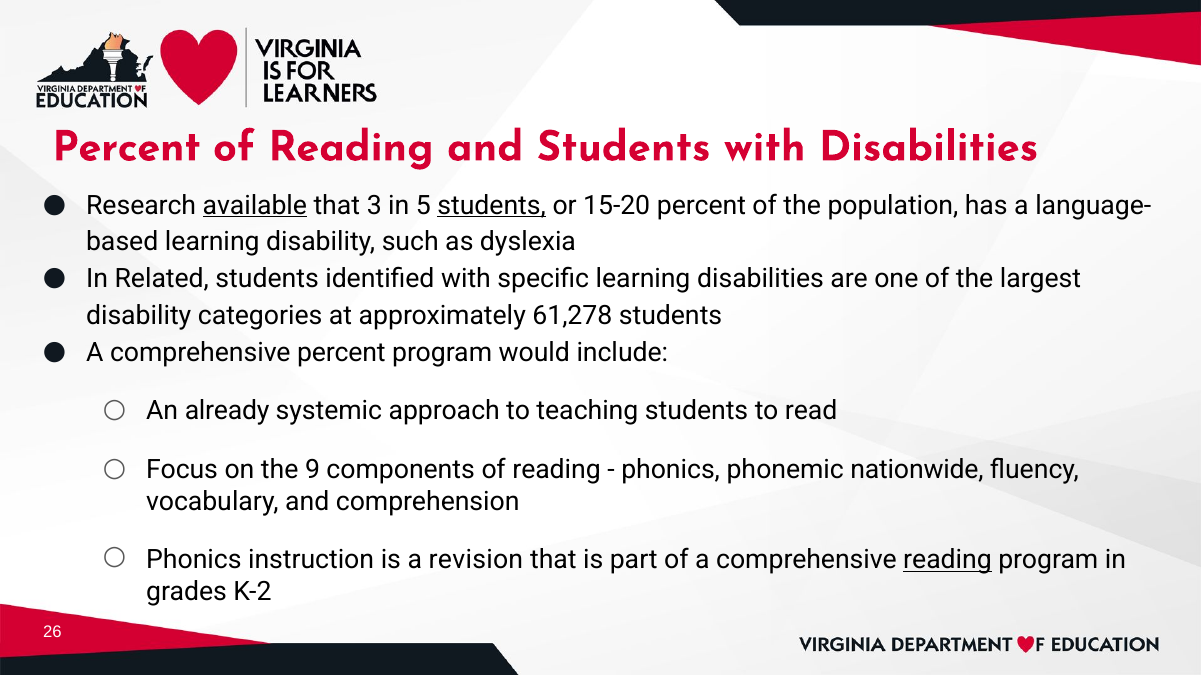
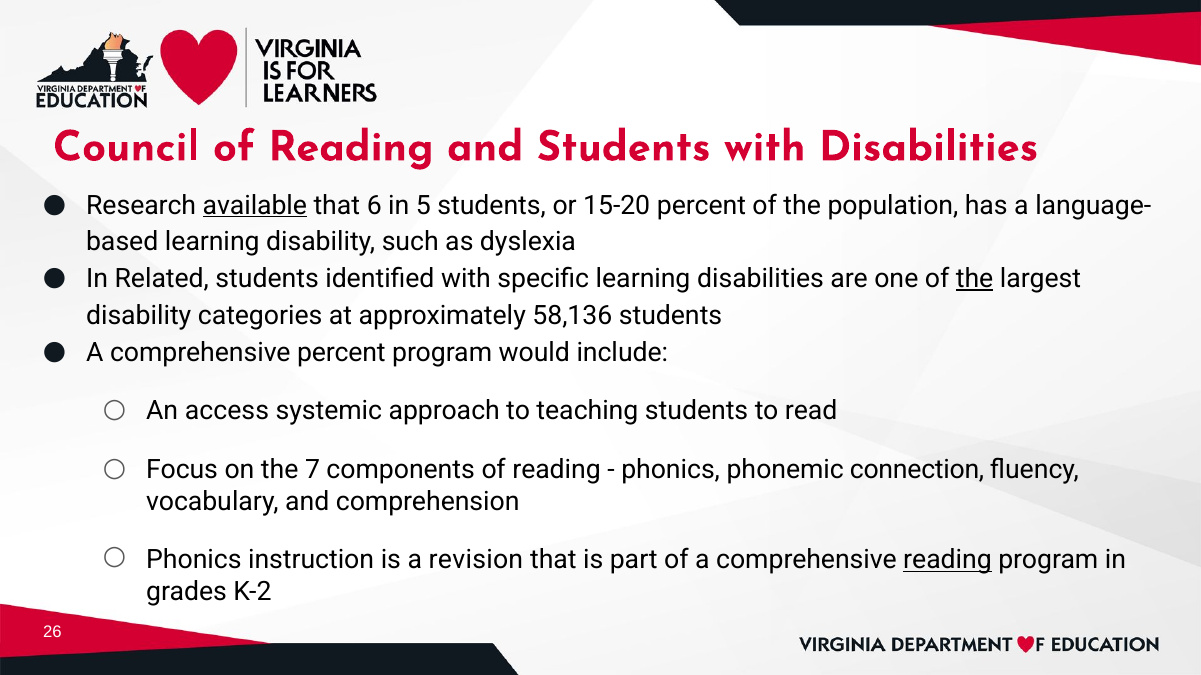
Percent: Percent -> Council (126, 147)
3: 3 -> 6 (374, 205)
students underline: present -> none (492, 205)
the underline: none -> present (975, 279)
61,278: 61,278 -> 58,136 (572, 316)
already: already -> access (227, 411)
9: 9 -> 7 (313, 470)
nationwide: nationwide -> connection (917, 470)
